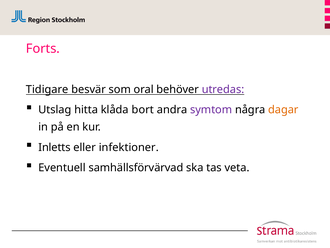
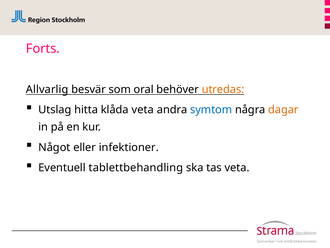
Tidigare: Tidigare -> Allvarlig (47, 89)
utredas colour: purple -> orange (223, 89)
klåda bort: bort -> veta (143, 110)
symtom colour: purple -> blue (211, 110)
Inletts: Inletts -> Något (54, 147)
samhällsförvärvad: samhällsförvärvad -> tablettbehandling (136, 168)
